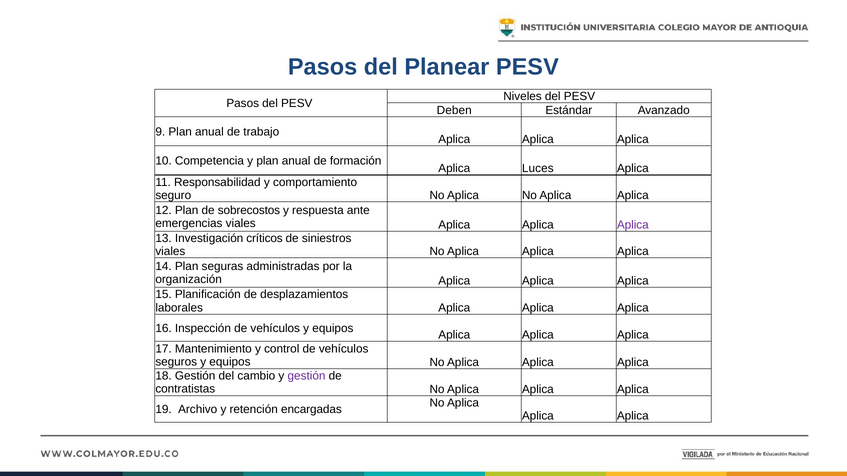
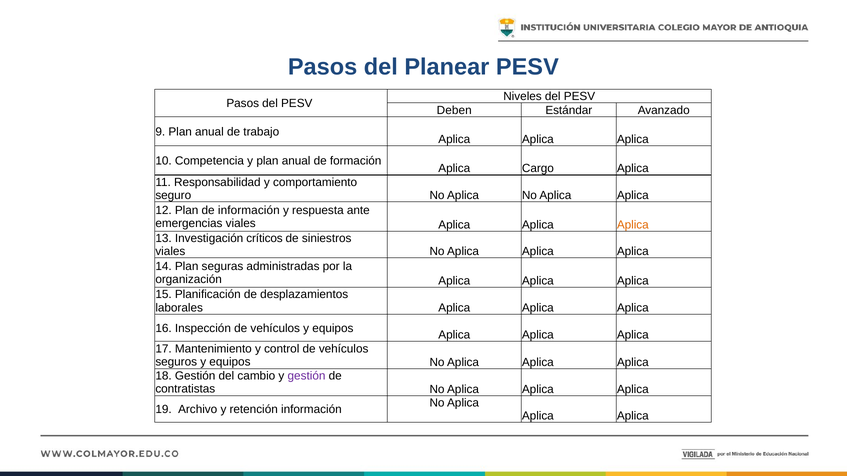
Luces: Luces -> Cargo (538, 169)
de sobrecostos: sobrecostos -> información (249, 211)
Aplica colour: purple -> orange (633, 225)
retención encargadas: encargadas -> información (311, 410)
